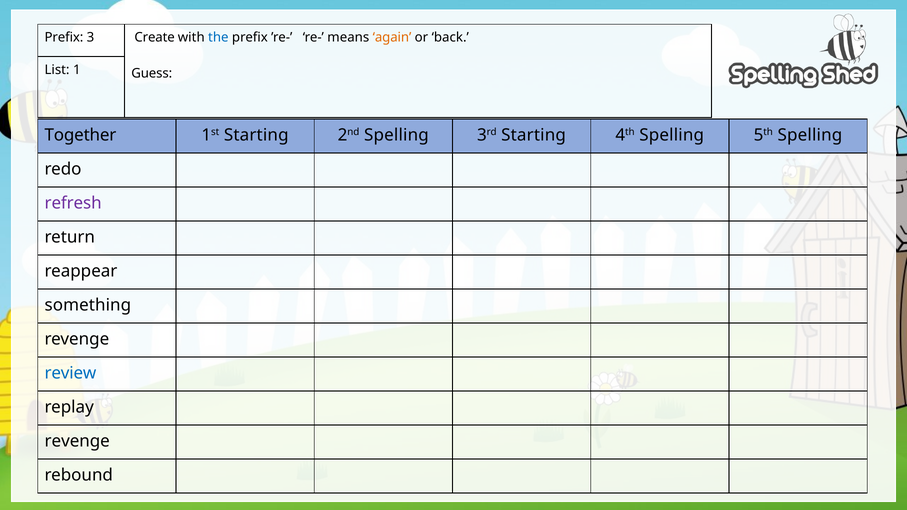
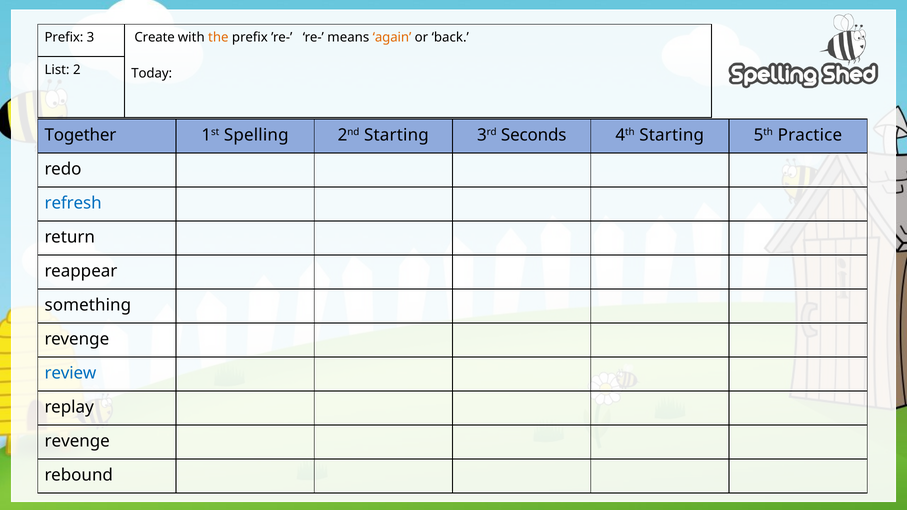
the colour: blue -> orange (218, 37)
1: 1 -> 2 (77, 70)
Guess: Guess -> Today (152, 73)
1st Starting: Starting -> Spelling (256, 135)
2nd Spelling: Spelling -> Starting (396, 135)
3rd Starting: Starting -> Seconds (534, 135)
4th Spelling: Spelling -> Starting (672, 135)
5th Spelling: Spelling -> Practice (810, 135)
refresh colour: purple -> blue (73, 203)
